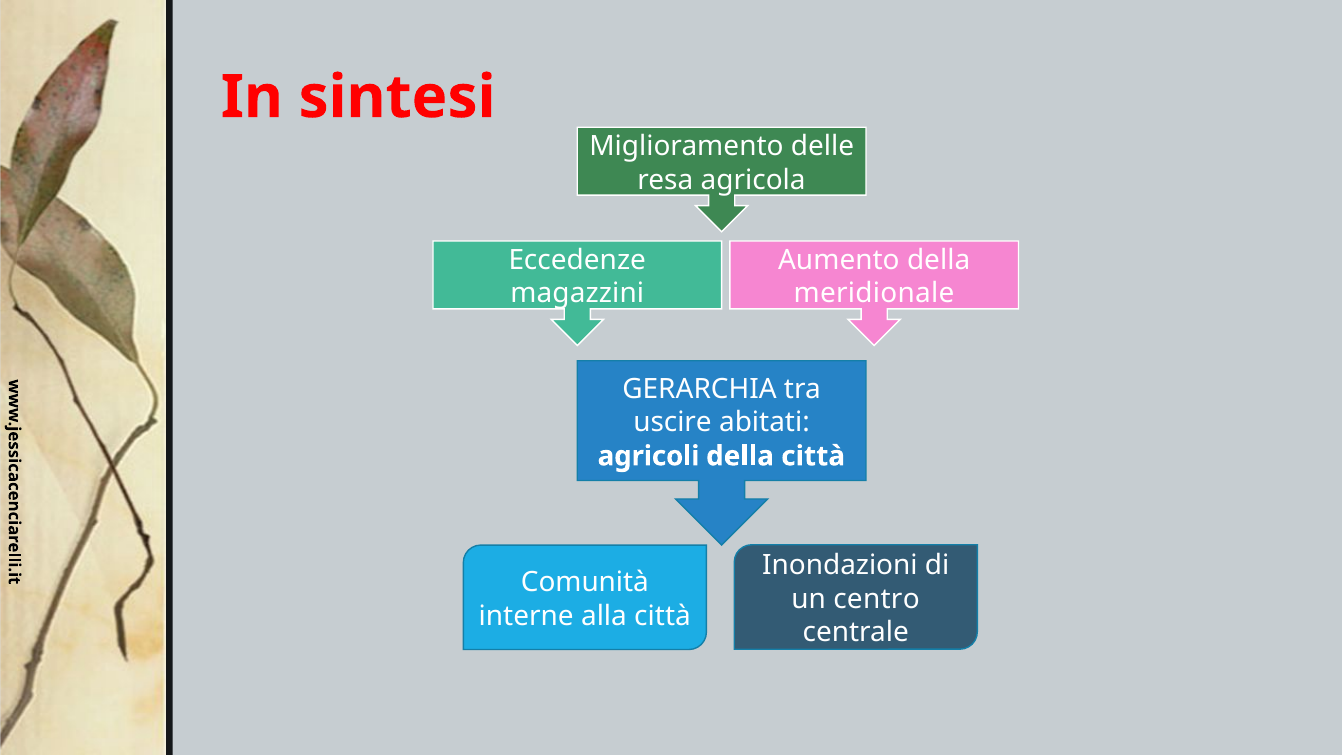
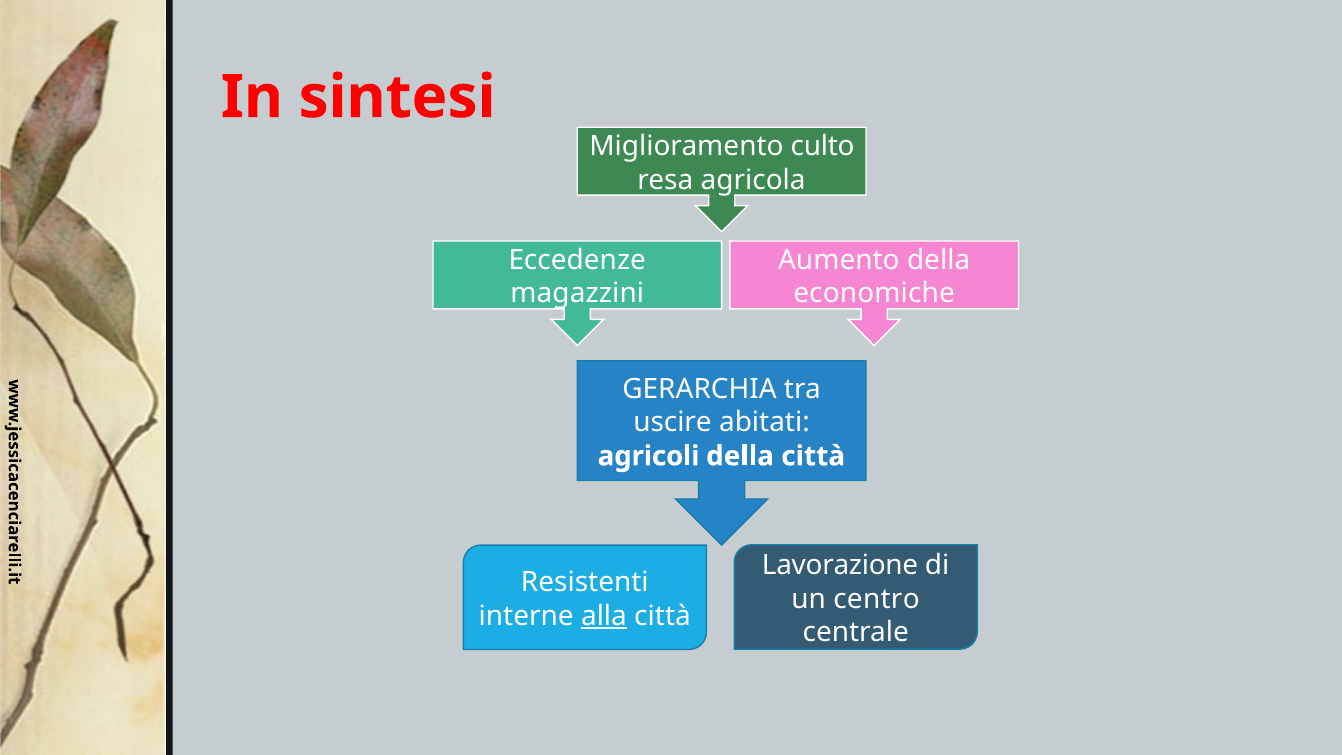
delle: delle -> culto (823, 146)
meridionale: meridionale -> economiche (874, 294)
Inondazioni: Inondazioni -> Lavorazione (840, 565)
Comunità: Comunità -> Resistenti (585, 582)
alla underline: none -> present (604, 616)
